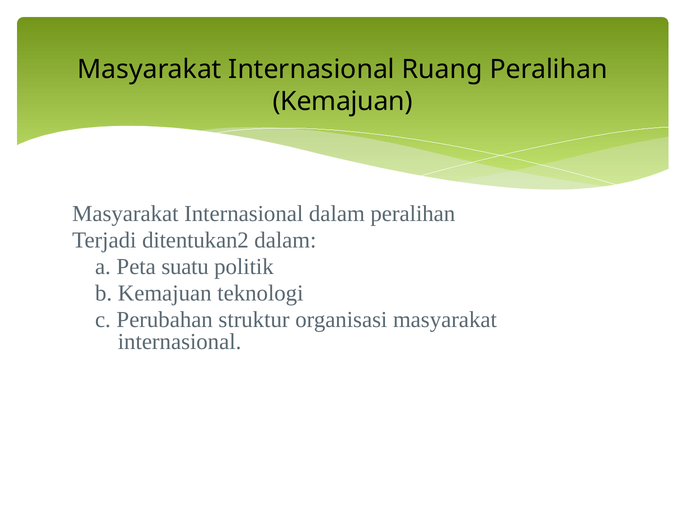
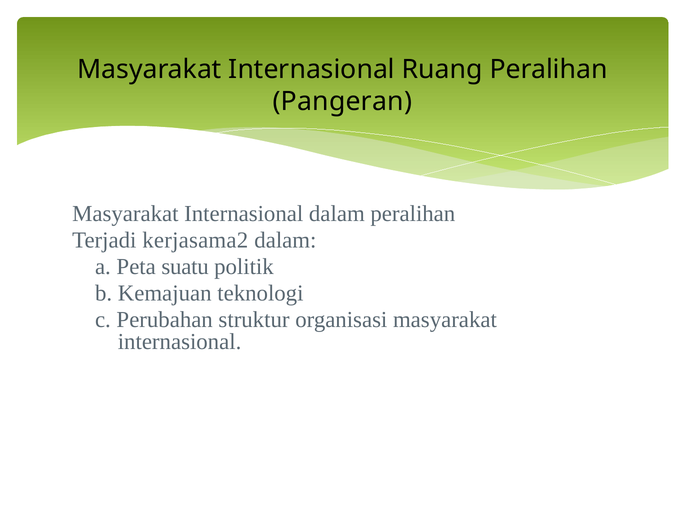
Kemajuan: Kemajuan -> Pangeran (342, 101)
ditentukan2: ditentukan2 -> kerjasama2 (195, 240)
